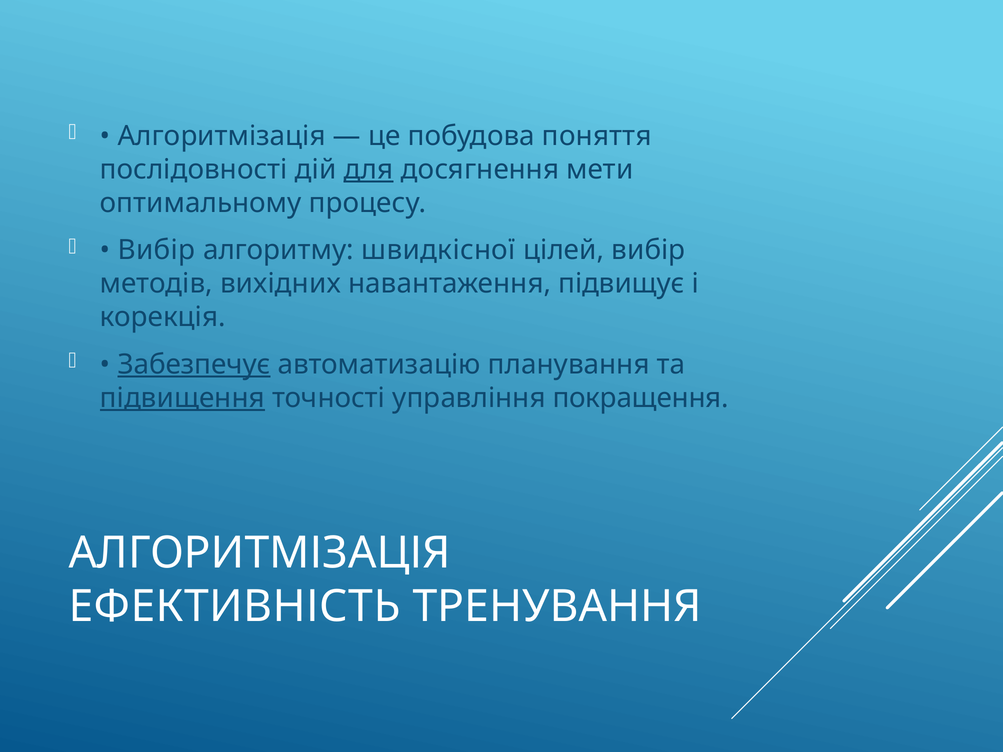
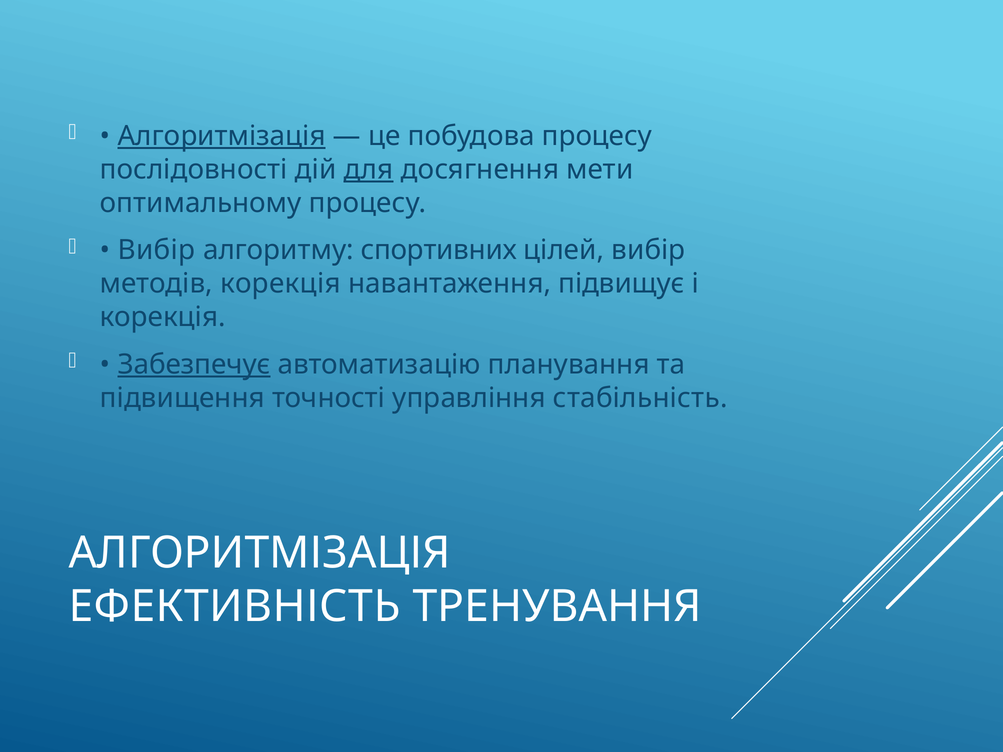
Алгоритмізація underline: none -> present (222, 136)
побудова поняття: поняття -> процесу (597, 136)
швидкісної: швидкісної -> спортивних (439, 250)
методів вихідних: вихідних -> корекція (280, 284)
підвищення underline: present -> none (182, 398)
покращення: покращення -> стабільність (640, 398)
